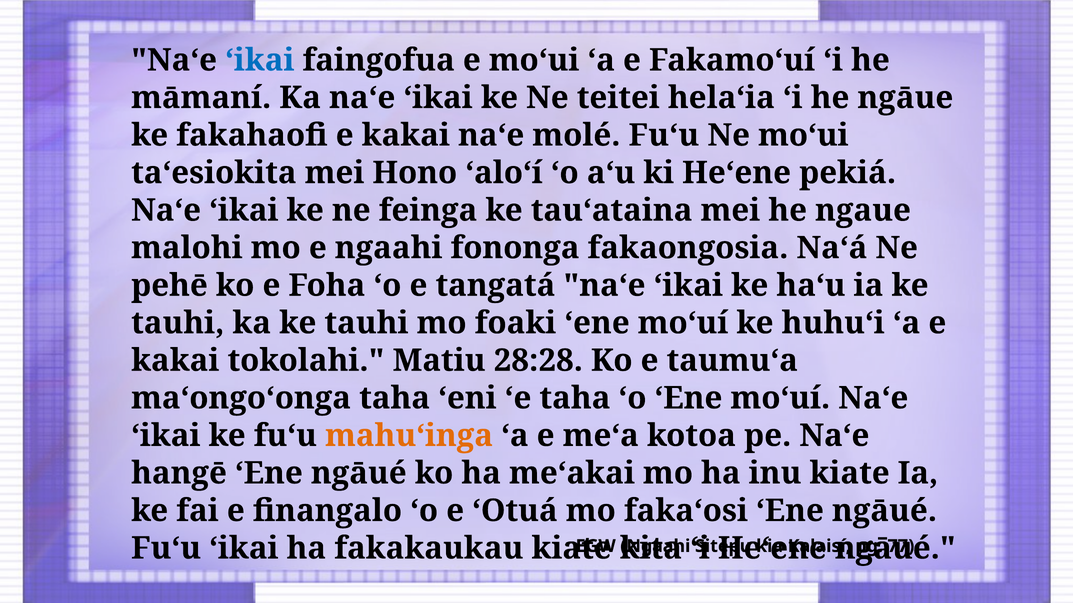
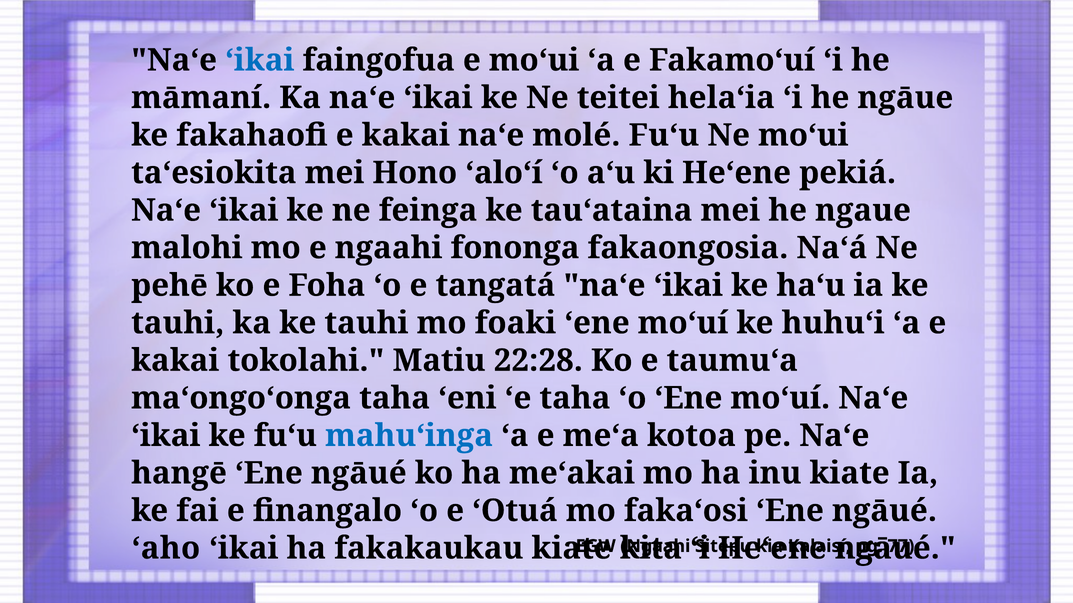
28:28: 28:28 -> 22:28 (538, 361)
mahuʻinga colour: orange -> blue (409, 436)
Fuʻu: Fuʻu -> ʻaho (166, 549)
